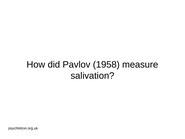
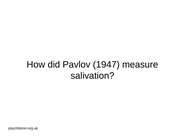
1958: 1958 -> 1947 (106, 64)
